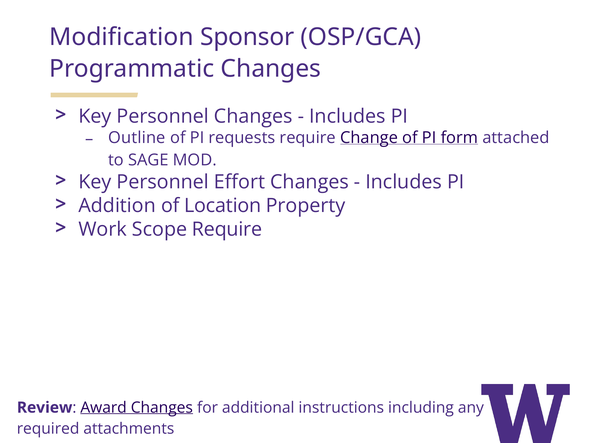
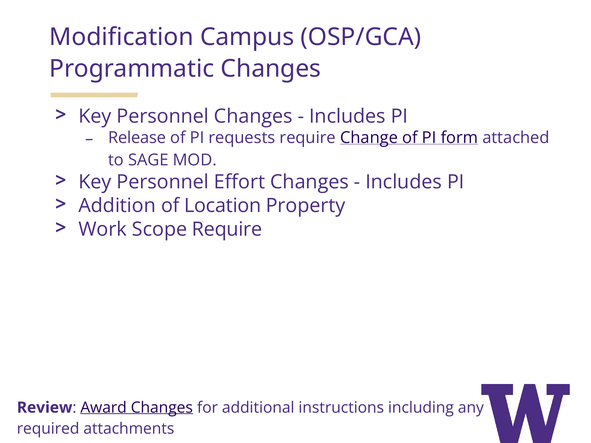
Sponsor: Sponsor -> Campus (247, 37)
Outline: Outline -> Release (137, 138)
